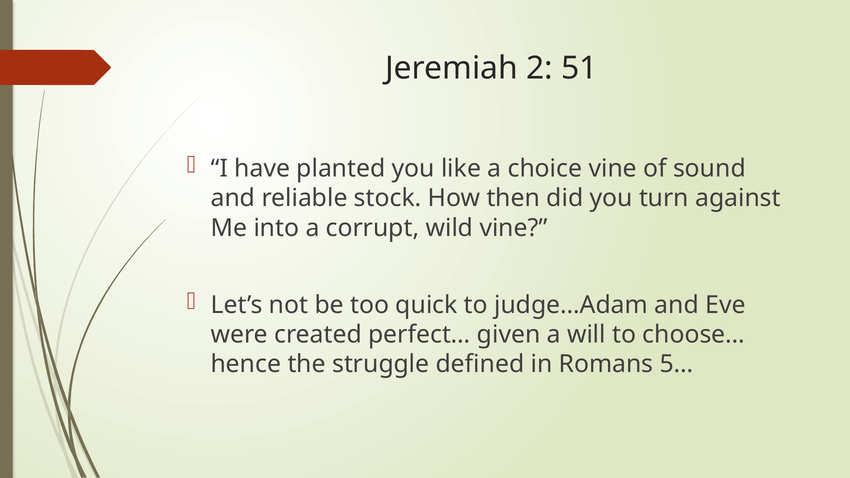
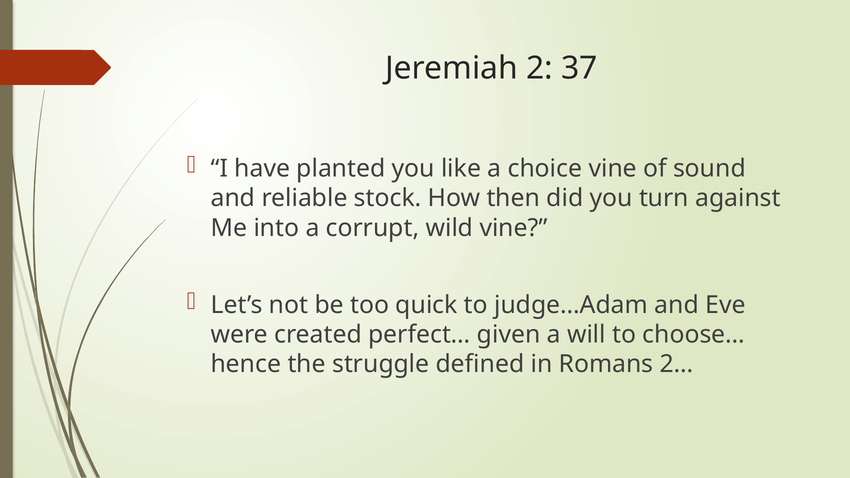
51: 51 -> 37 (579, 68)
5…: 5… -> 2… (677, 364)
